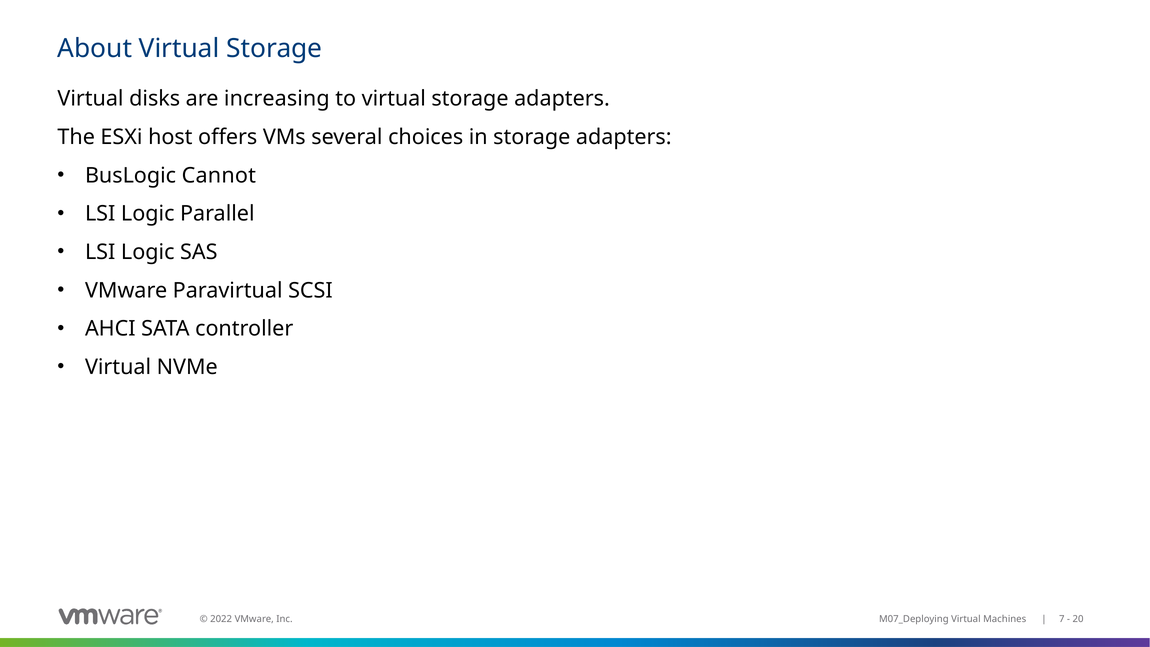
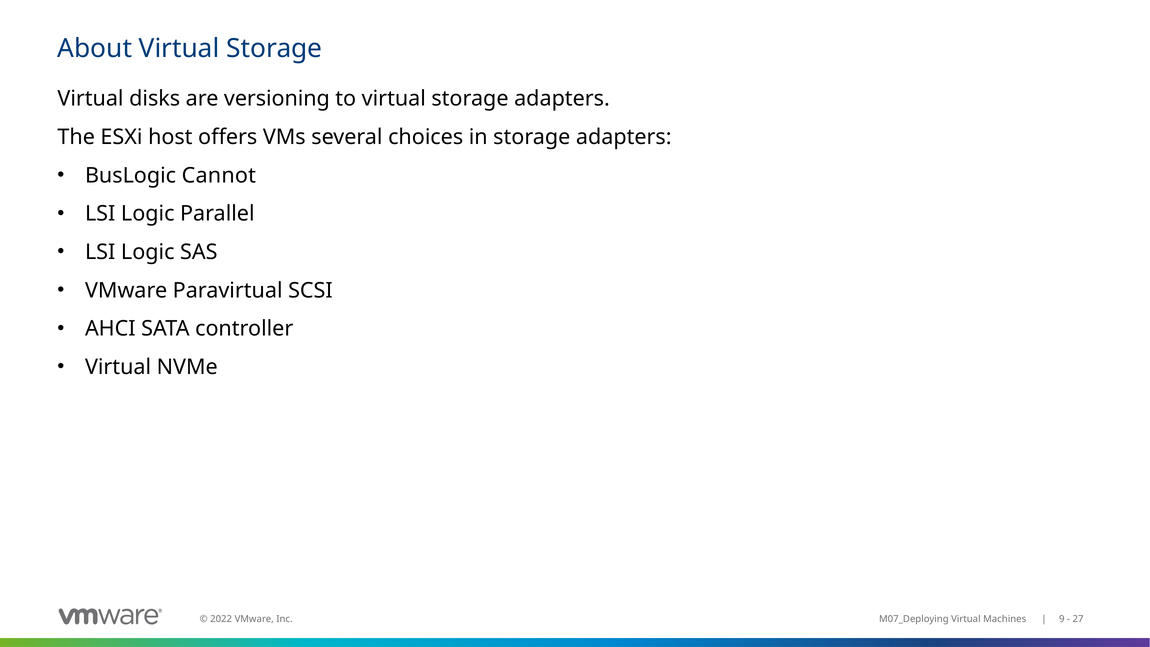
increasing: increasing -> versioning (277, 99)
7: 7 -> 9 (1062, 619)
20: 20 -> 27 (1078, 619)
